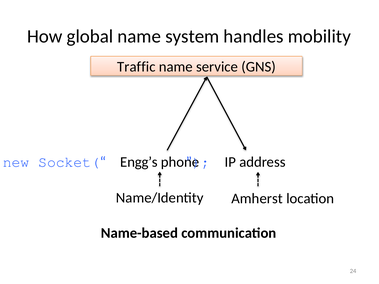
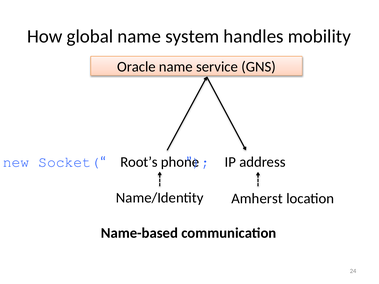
Traffic: Traffic -> Oracle (136, 67)
Engg’s: Engg’s -> Root’s (139, 162)
